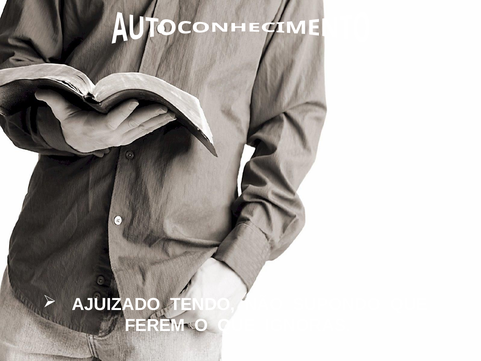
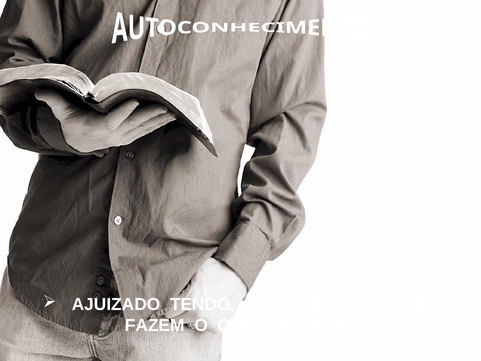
FEREM: FEREM -> FAZEM (155, 325)
